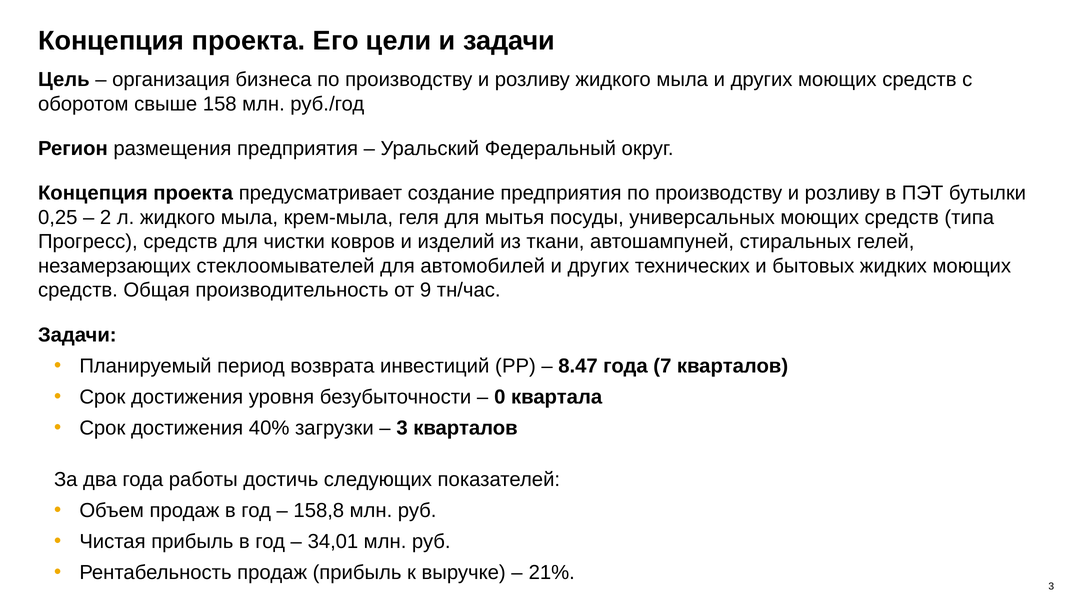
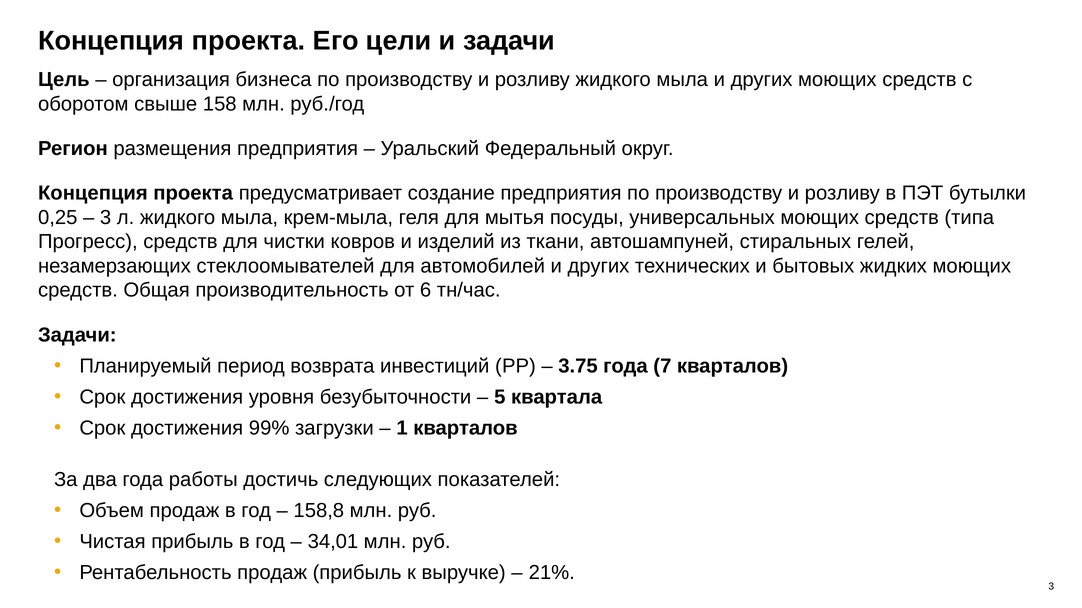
2: 2 -> 3 (106, 218)
9: 9 -> 6 (426, 291)
8.47: 8.47 -> 3.75 (578, 366)
0: 0 -> 5 (500, 397)
40%: 40% -> 99% (269, 429)
3: 3 -> 1 (402, 429)
